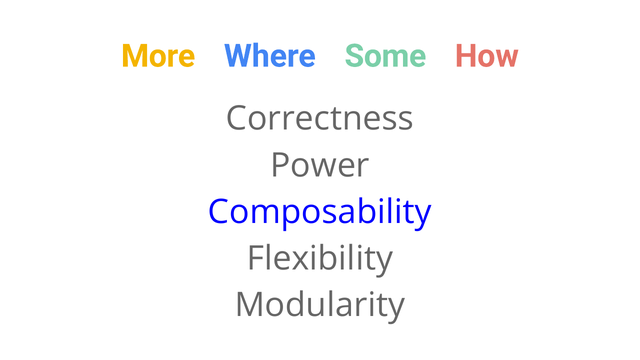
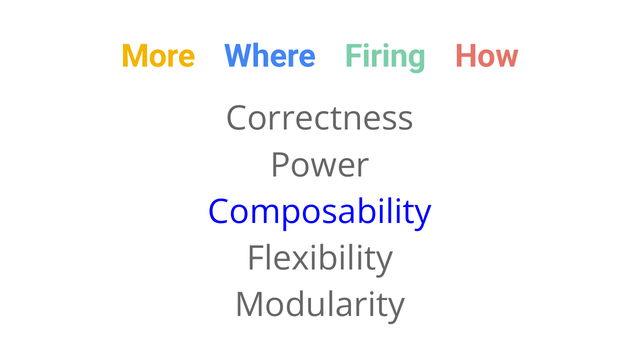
Some: Some -> Firing (385, 56)
